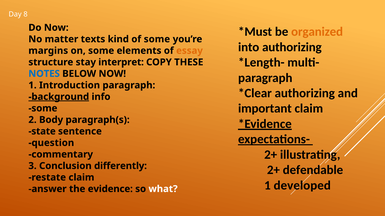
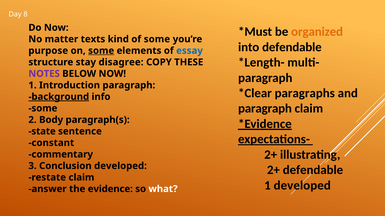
into authorizing: authorizing -> defendable (292, 47)
margins: margins -> purpose (48, 51)
some underline: none -> present (101, 51)
essay colour: orange -> blue (189, 51)
interpret: interpret -> disagree (121, 62)
NOTES colour: blue -> purple (44, 74)
authorizing: authorizing -> paragraphs (305, 93)
important: important -> paragraph (265, 109)
question: question -> constant (51, 143)
Conclusion differently: differently -> developed (120, 166)
